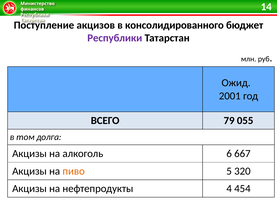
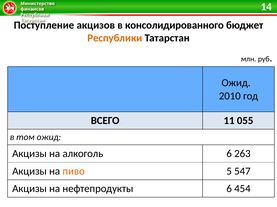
Республики colour: purple -> orange (115, 38)
2001: 2001 -> 2010 (230, 96)
79: 79 -> 11 (229, 121)
том долга: долга -> ожид (49, 138)
667: 667 -> 263 (242, 154)
320: 320 -> 547 (242, 172)
нефтепродукты 4: 4 -> 6 (229, 189)
